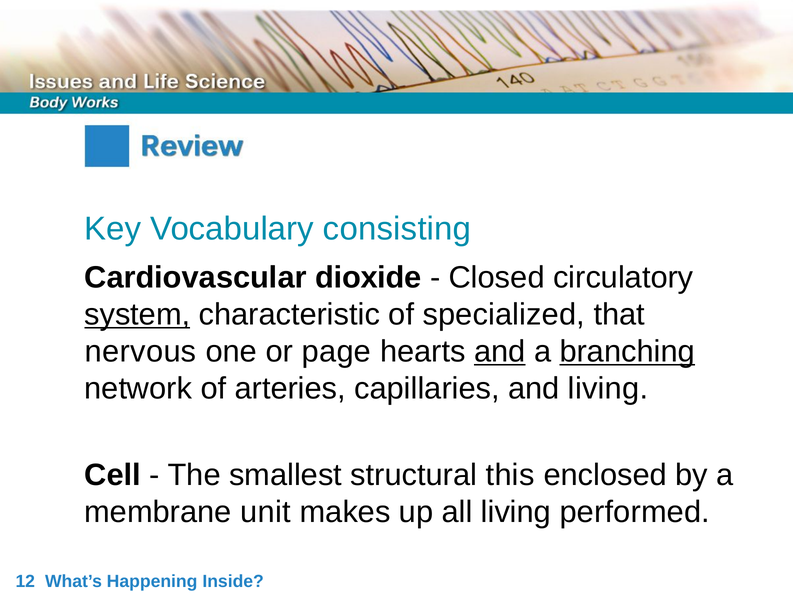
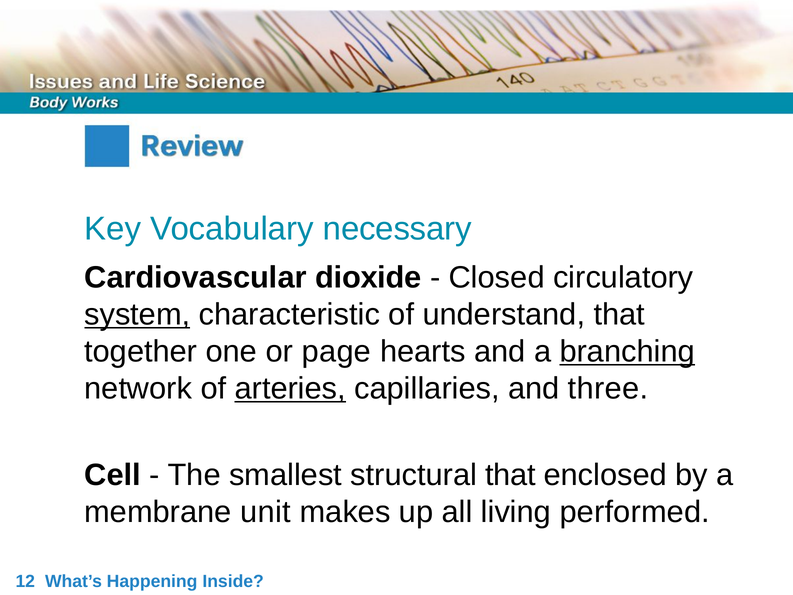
consisting: consisting -> necessary (397, 229)
specialized: specialized -> understand (504, 314)
nervous: nervous -> together (141, 351)
and underline: present -> none (500, 351)
arteries underline: none -> present (290, 388)
and living: living -> three (608, 388)
structural this: this -> that (510, 475)
